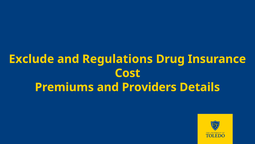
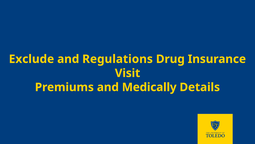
Cost: Cost -> Visit (128, 73)
Providers: Providers -> Medically (149, 87)
